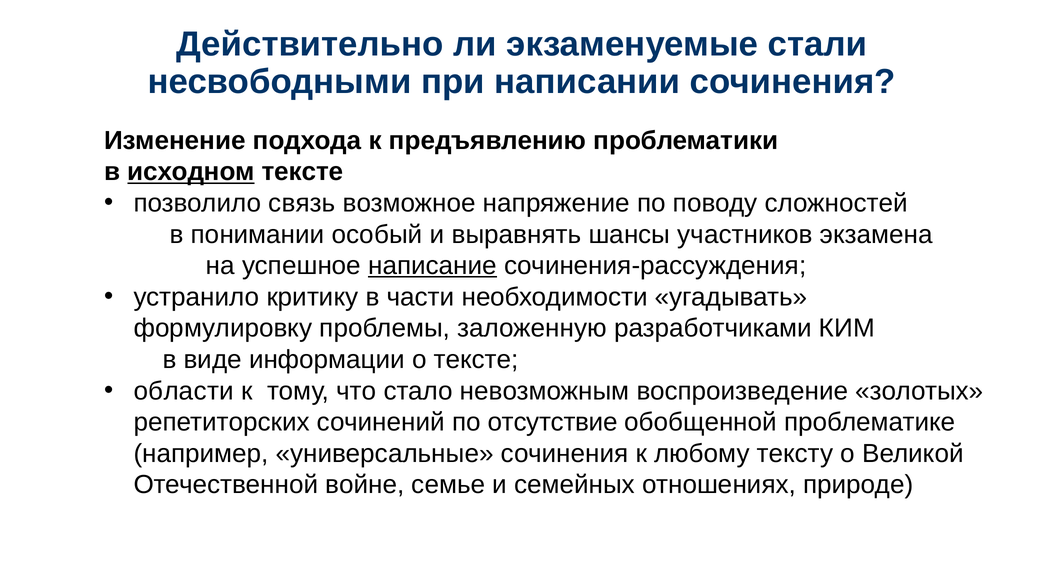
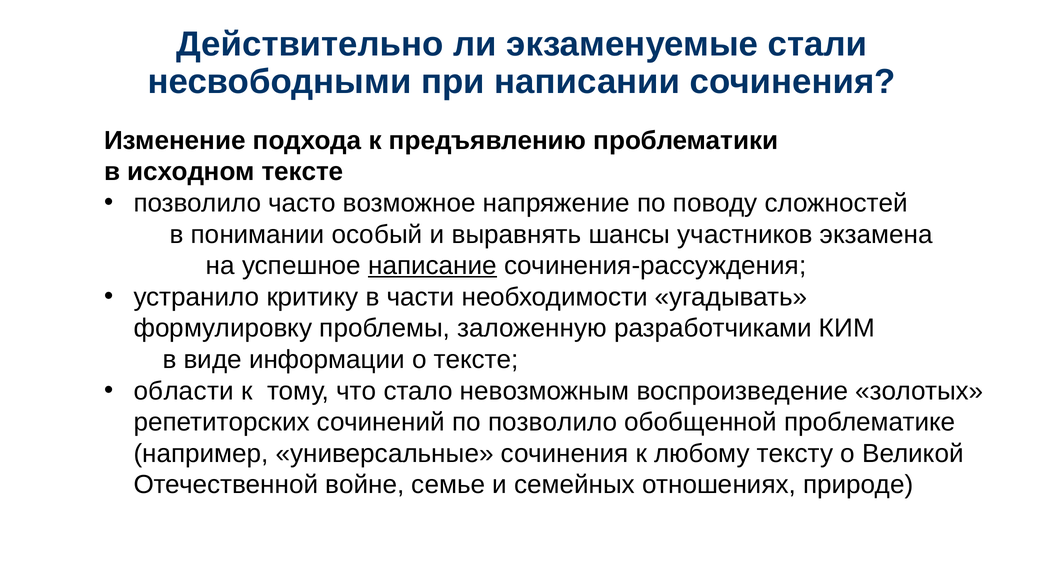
исходном underline: present -> none (191, 172)
связь: связь -> часто (302, 203)
по отсутствие: отсутствие -> позволило (553, 423)
